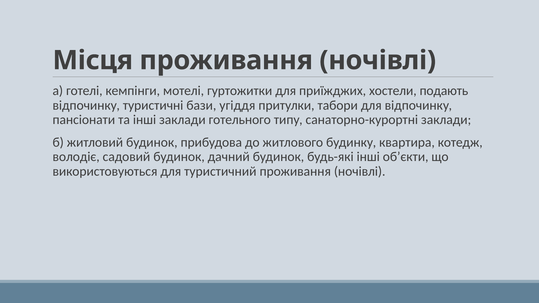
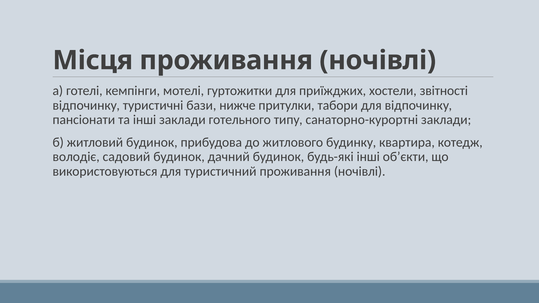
подають: подають -> звітності (444, 91)
угіддя: угіддя -> нижче (237, 105)
